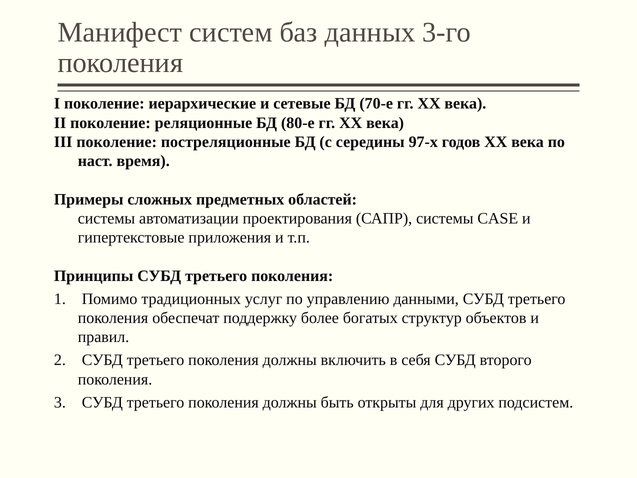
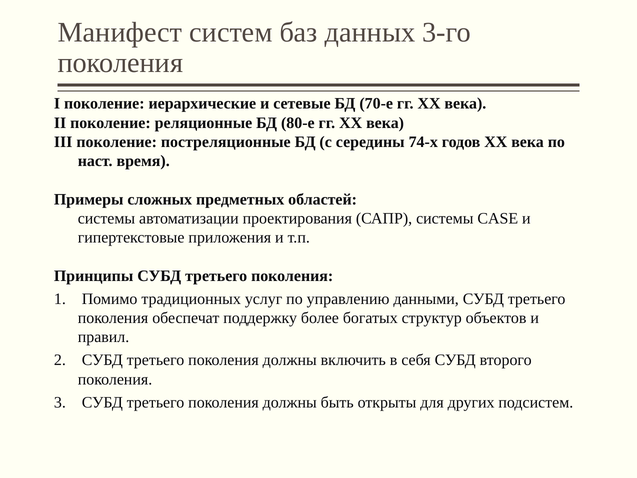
97-х: 97-х -> 74-х (423, 142)
